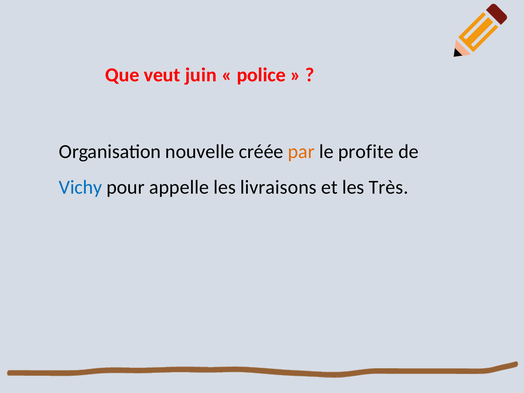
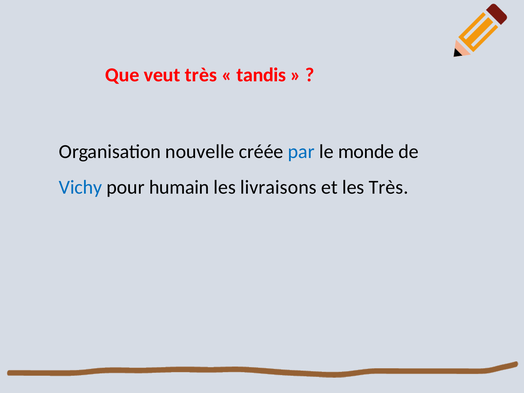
veut juin: juin -> très (201, 75)
police: police -> tandis (261, 75)
par colour: orange -> blue (301, 152)
profite: profite -> monde (366, 152)
appelle: appelle -> humain (179, 187)
